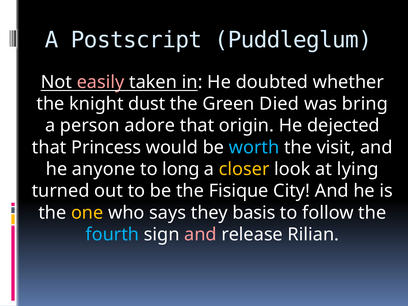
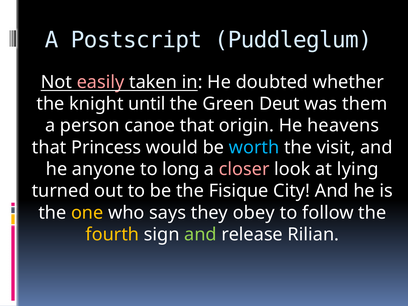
dust: dust -> until (147, 104)
Died: Died -> Deut (279, 104)
bring: bring -> them (365, 104)
adore: adore -> canoe (150, 126)
dejected: dejected -> heavens (343, 126)
closer colour: yellow -> pink (244, 169)
basis: basis -> obey (254, 213)
fourth colour: light blue -> yellow (112, 234)
and colour: pink -> light green (201, 234)
